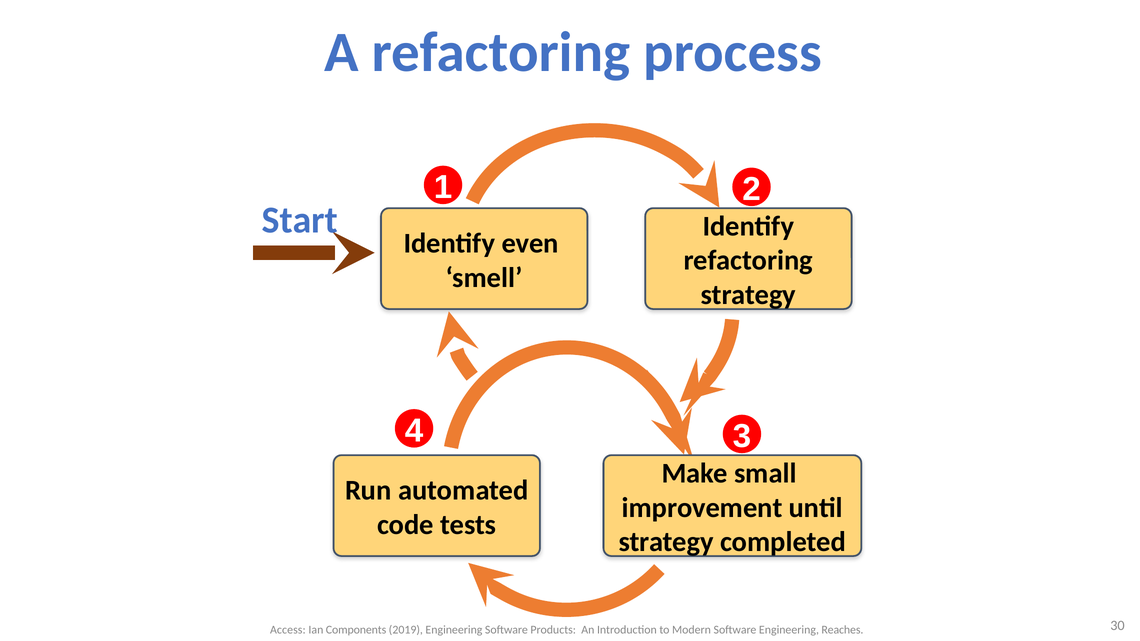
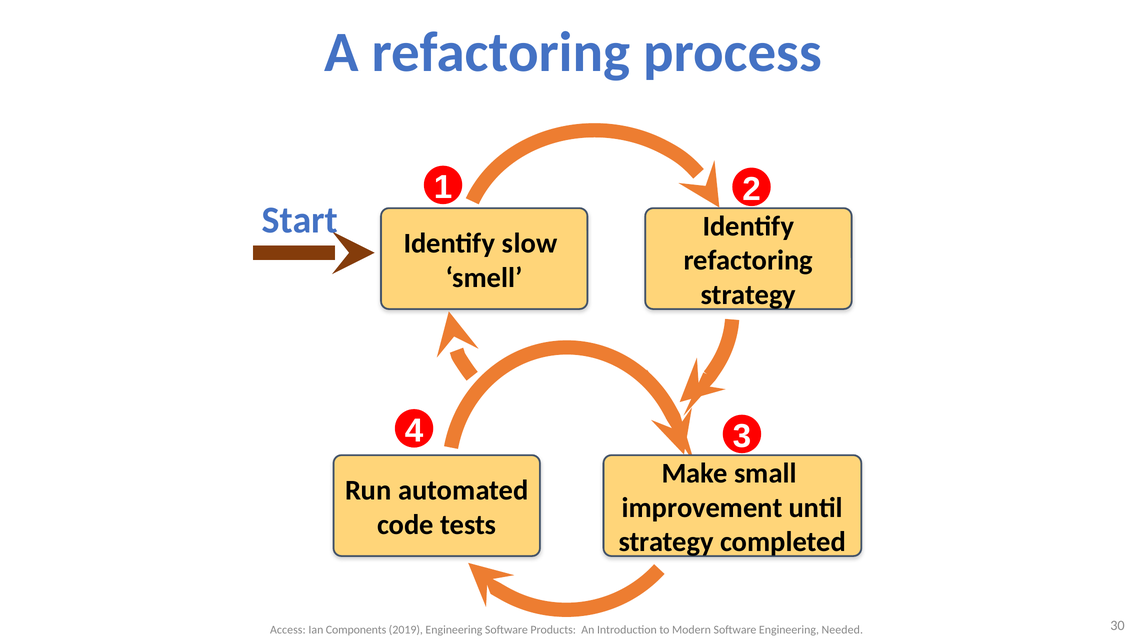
even: even -> slow (530, 244)
Reaches: Reaches -> Needed (842, 630)
